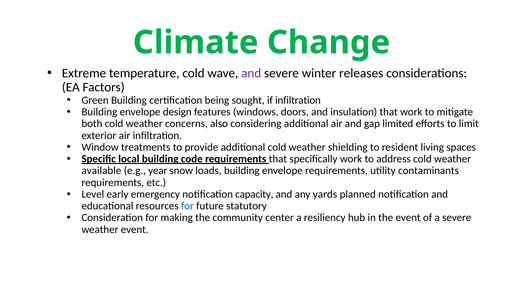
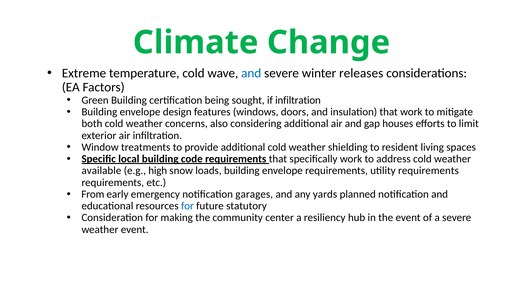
and colour: purple -> blue (251, 73)
limited: limited -> houses (398, 124)
year: year -> high (158, 171)
utility contaminants: contaminants -> requirements (428, 171)
Level: Level -> From (93, 194)
capacity: capacity -> garages (254, 194)
